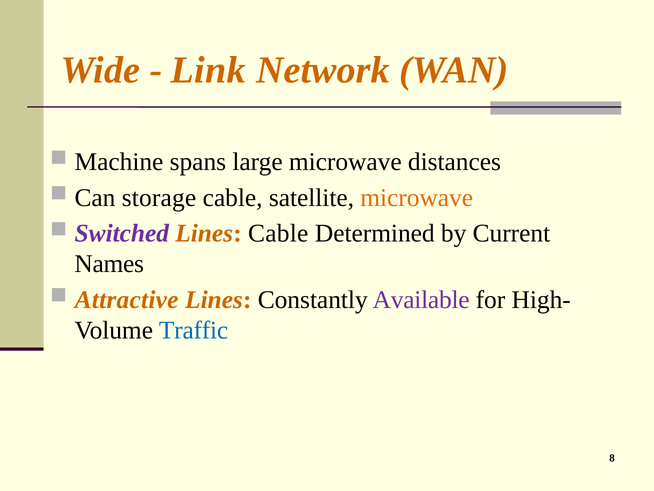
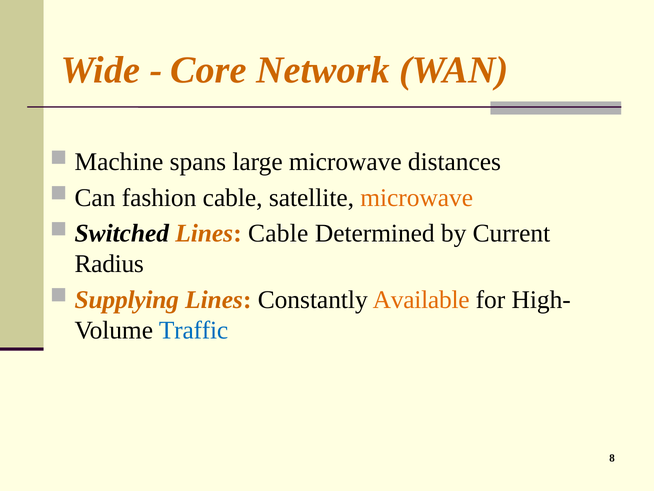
Link: Link -> Core (209, 70)
storage: storage -> fashion (159, 198)
Switched colour: purple -> black (122, 233)
Names: Names -> Radius (109, 264)
Attractive: Attractive -> Supplying (127, 299)
Available colour: purple -> orange (421, 299)
